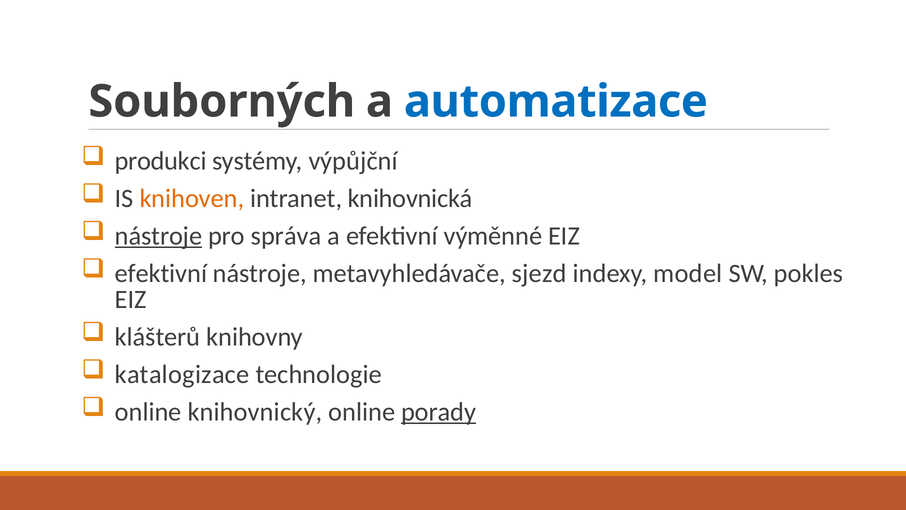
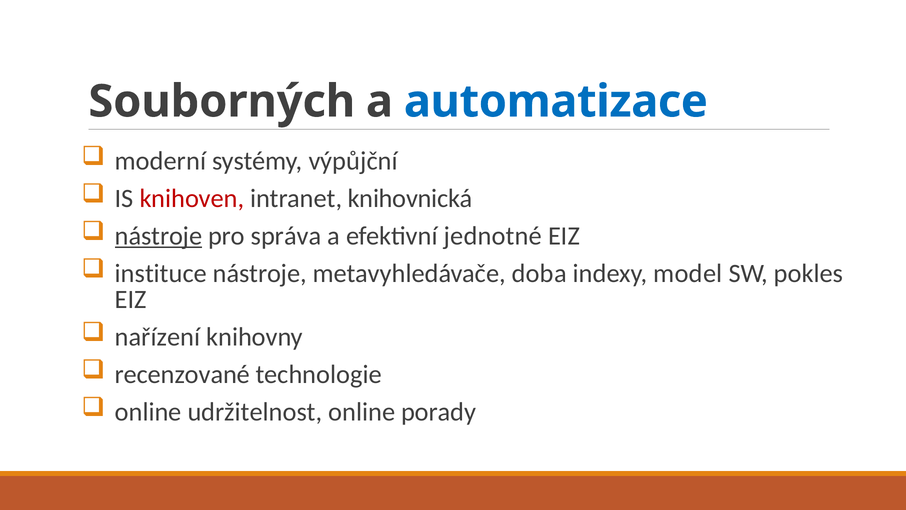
produkci: produkci -> moderní (160, 161)
knihoven colour: orange -> red (192, 198)
výměnné: výměnné -> jednotné (493, 236)
efektivní: efektivní -> instituce (161, 273)
sjezd: sjezd -> doba (539, 273)
klášterů: klášterů -> nařízení (158, 337)
katalogizace: katalogizace -> recenzované (182, 374)
knihovnický: knihovnický -> udržitelnost (255, 412)
porady underline: present -> none (439, 412)
